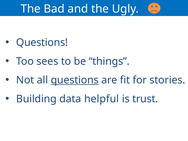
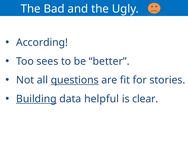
Questions: Questions -> According (42, 43)
things: things -> better (109, 61)
Building underline: none -> present (36, 99)
trust: trust -> clear (145, 99)
